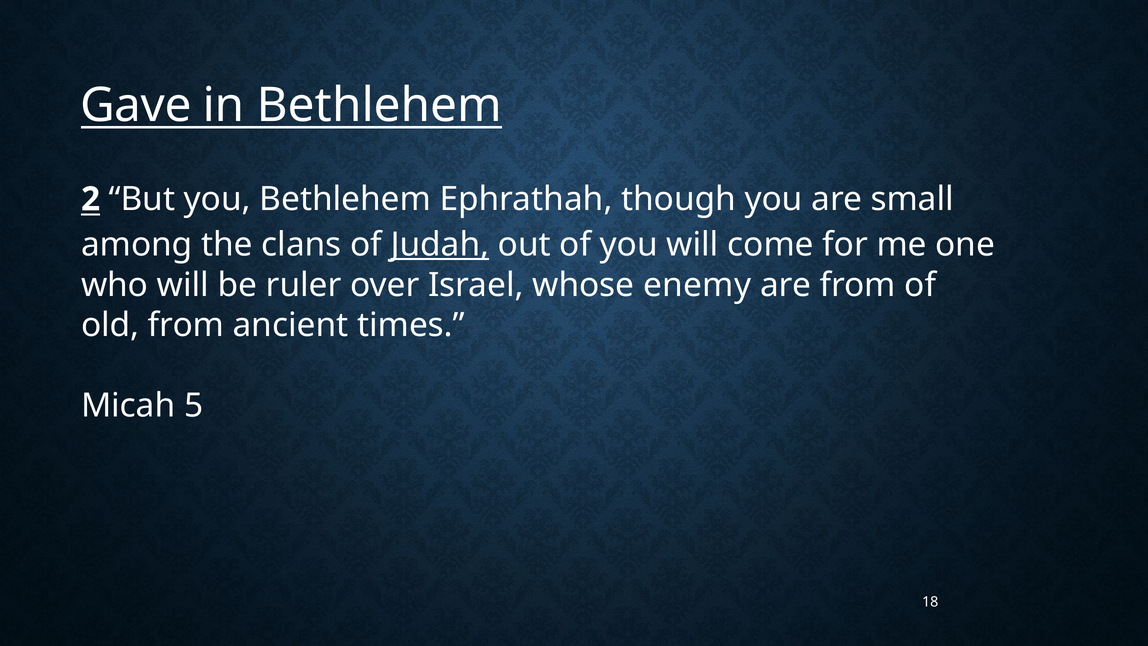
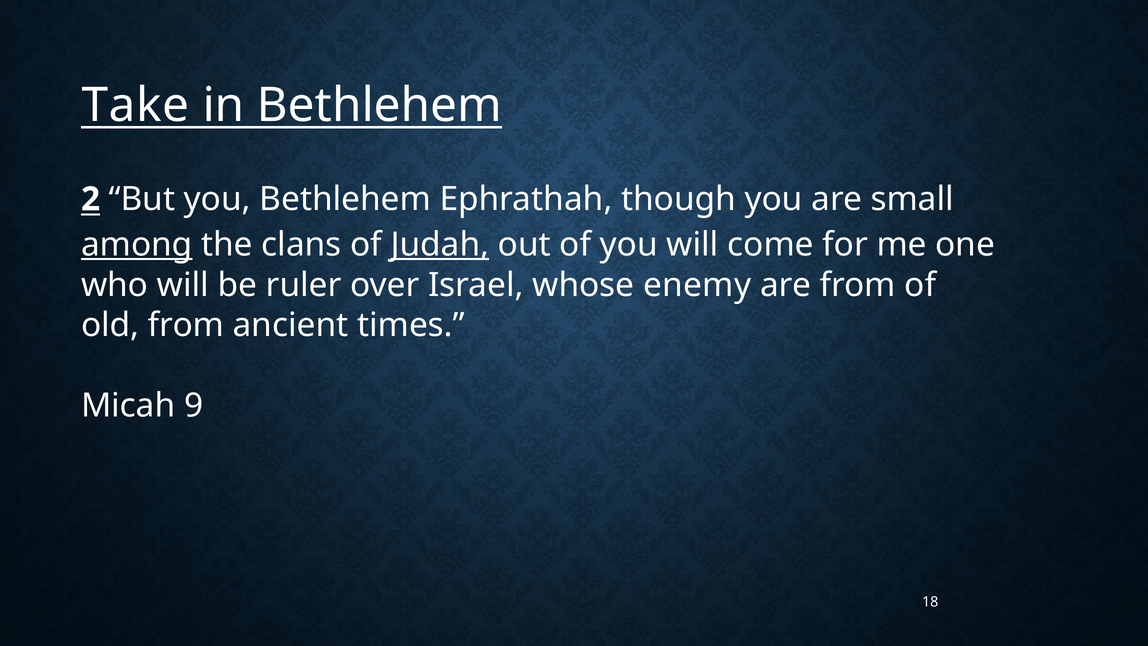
Gave: Gave -> Take (135, 105)
among underline: none -> present (137, 245)
5: 5 -> 9 (194, 405)
